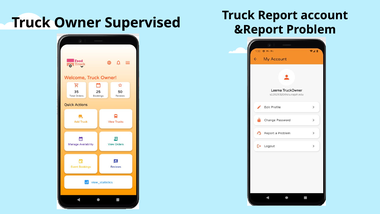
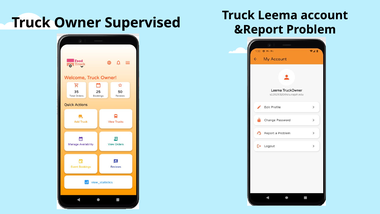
Report: Report -> Leema (278, 15)
